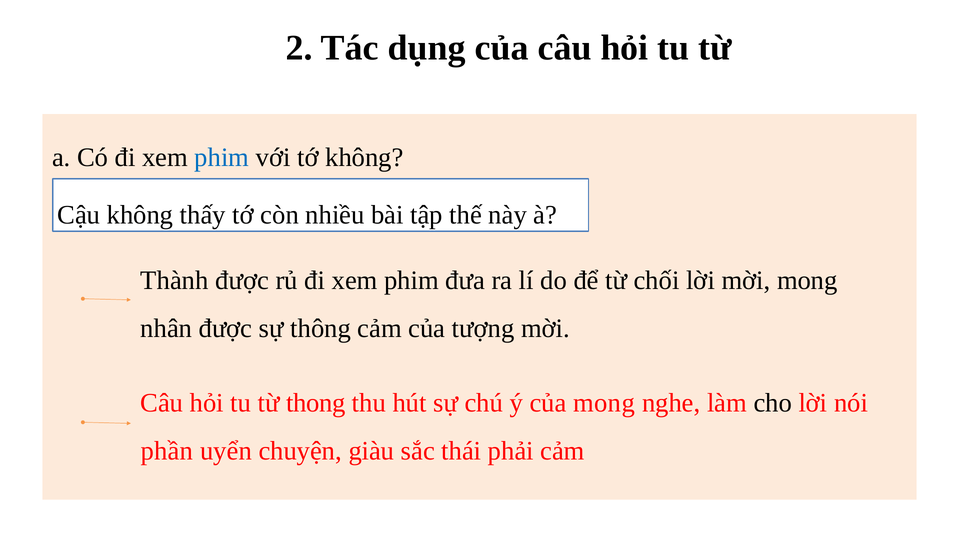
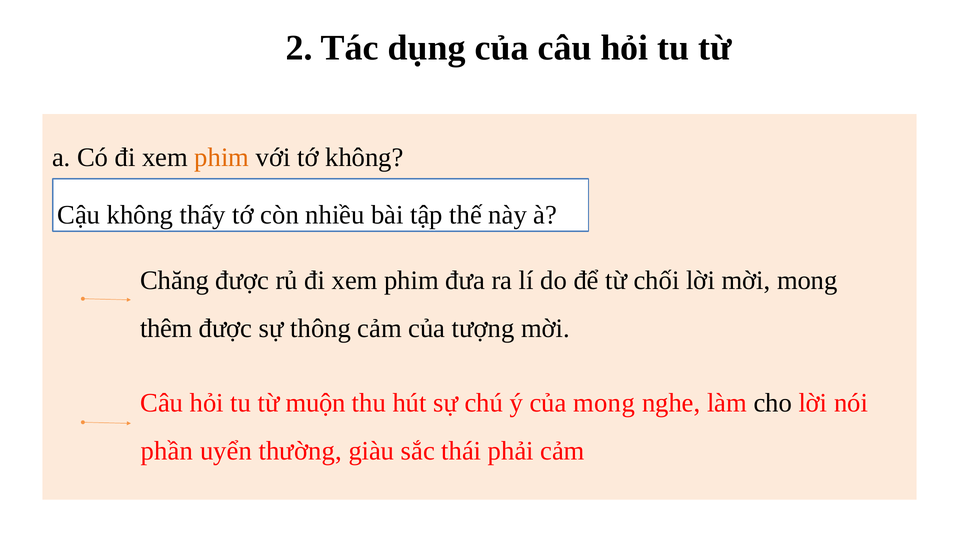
phim colour: blue -> orange (222, 157)
Thành: Thành -> Chăng (175, 280)
nhân: nhân -> thêm (166, 328)
thong: thong -> muộn (316, 403)
chuyện: chuyện -> thường (300, 451)
